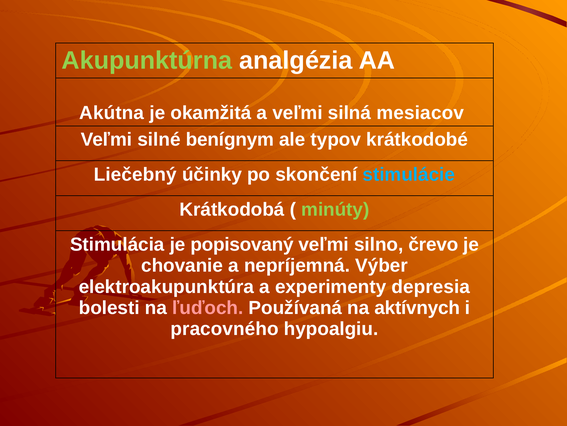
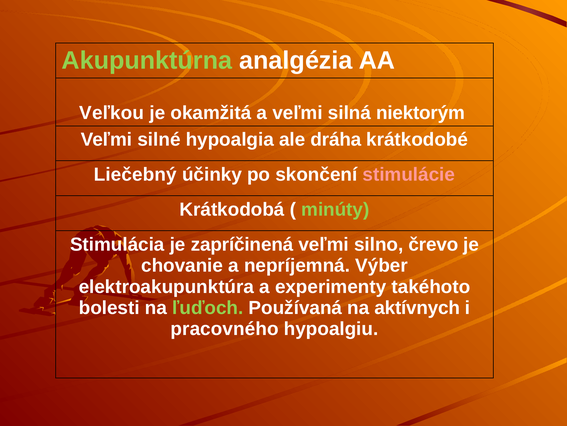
Akútna: Akútna -> Veľkou (112, 113)
mesiacov: mesiacov -> niektorým (420, 113)
benígnym: benígnym -> hypoalgia (230, 139)
typov: typov -> dráha (336, 139)
stimulácie colour: light blue -> pink (409, 174)
popisovaný: popisovaný -> zapríčinená (242, 244)
depresia: depresia -> takéhoto (431, 286)
ľuďoch colour: pink -> light green (208, 307)
